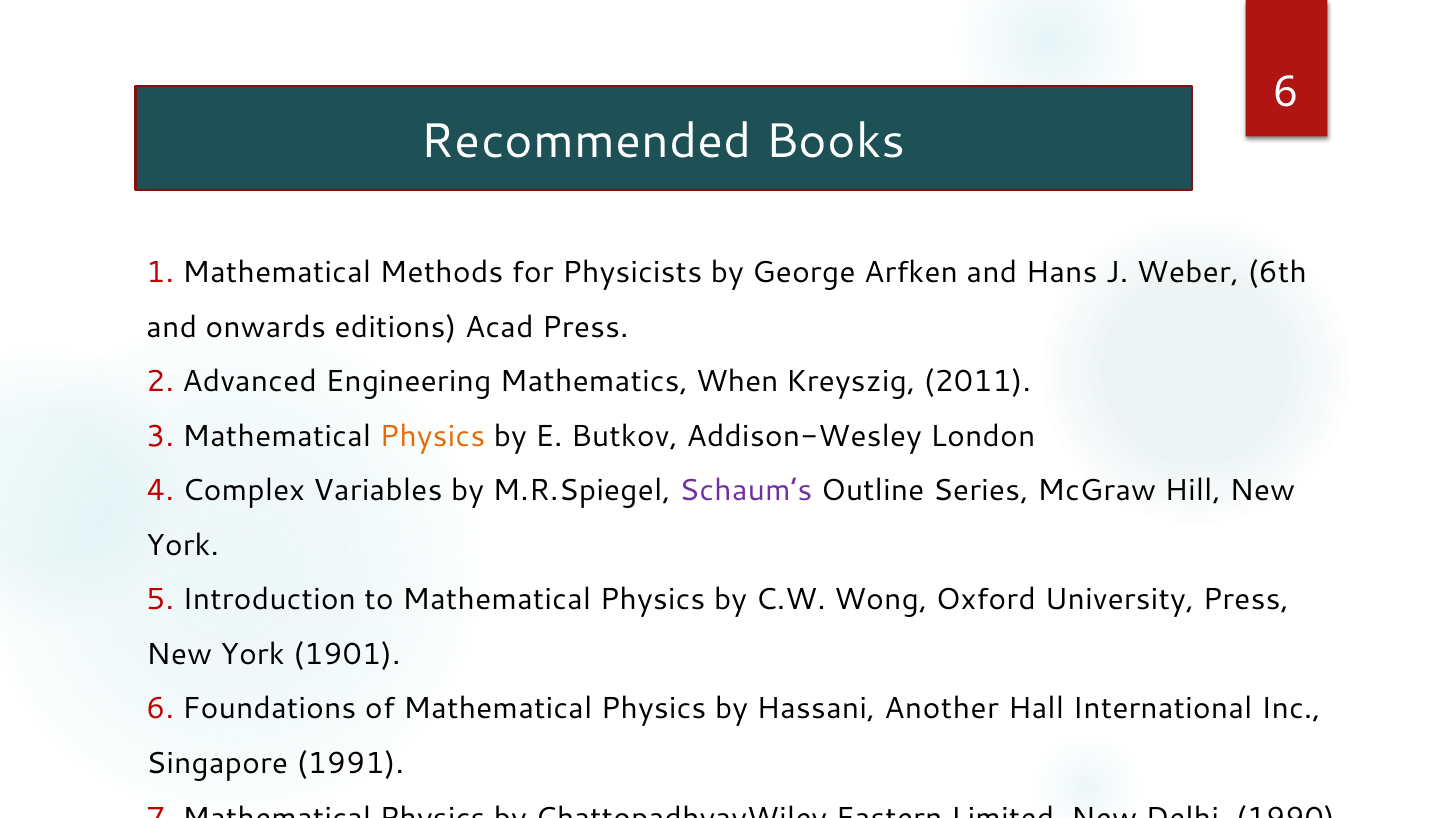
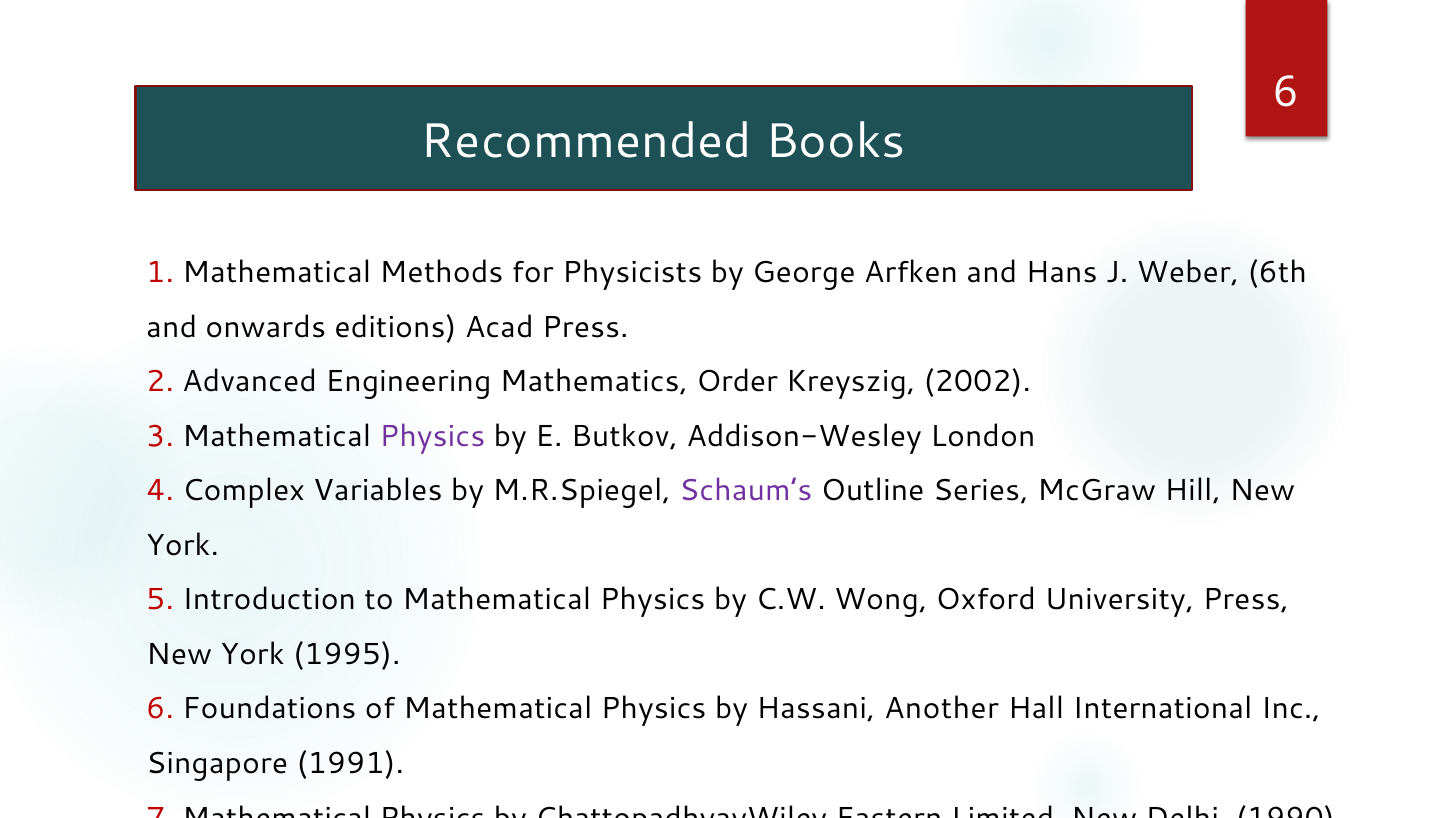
When: When -> Order (737, 382)
2011: 2011 -> 2002 (977, 382)
Physics colour: orange -> purple (432, 437)
1901: 1901 -> 1995 (347, 655)
